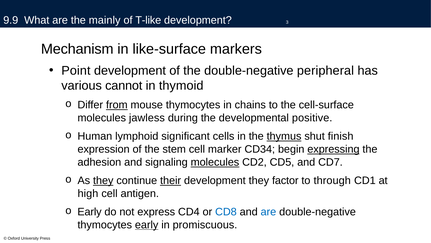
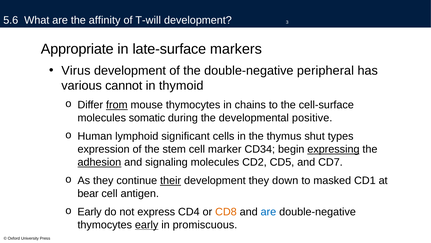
9.9: 9.9 -> 5.6 (11, 20)
mainly: mainly -> affinity (105, 20)
T-like: T-like -> T-will (148, 20)
Mechanism: Mechanism -> Appropriate (77, 49)
like-surface: like-surface -> late-surface (169, 49)
Point: Point -> Virus (76, 70)
jawless: jawless -> somatic (147, 118)
thymus underline: present -> none (284, 136)
finish: finish -> types (341, 136)
adhesion underline: none -> present (99, 162)
molecules underline: present -> none (215, 162)
they underline: present -> none (103, 180)
factor: factor -> down (285, 180)
through: through -> masked (332, 180)
high: high -> bear (88, 193)
CD8 colour: blue -> orange (226, 211)
